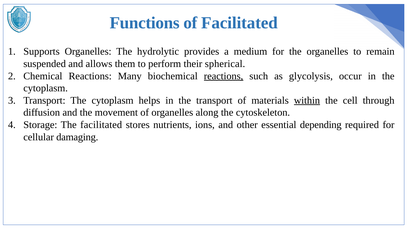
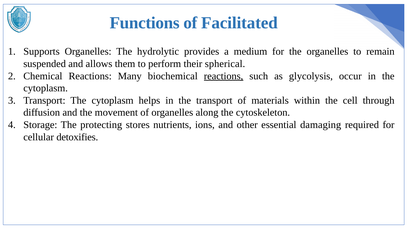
within underline: present -> none (307, 101)
The facilitated: facilitated -> protecting (101, 125)
depending: depending -> damaging (321, 125)
damaging: damaging -> detoxifies (77, 137)
